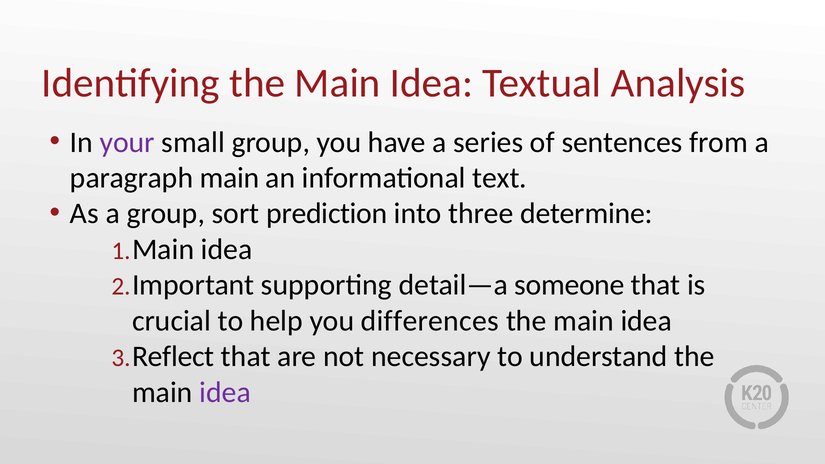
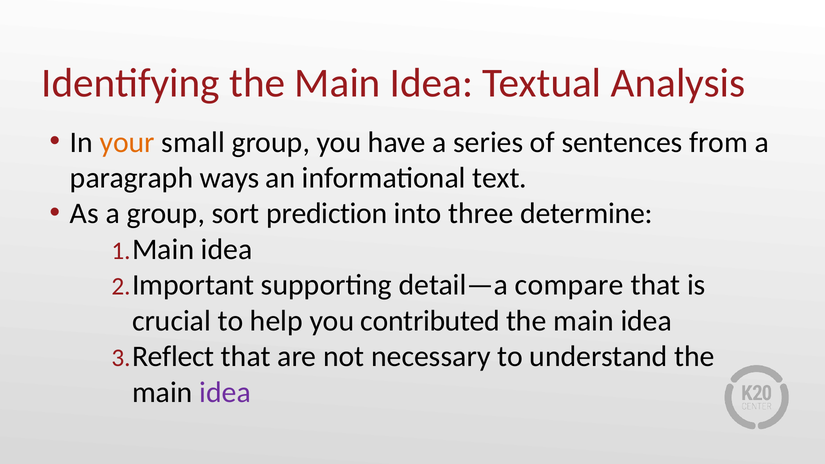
your colour: purple -> orange (127, 142)
paragraph main: main -> ways (229, 178)
someone: someone -> compare (569, 285)
differences: differences -> contributed (430, 321)
